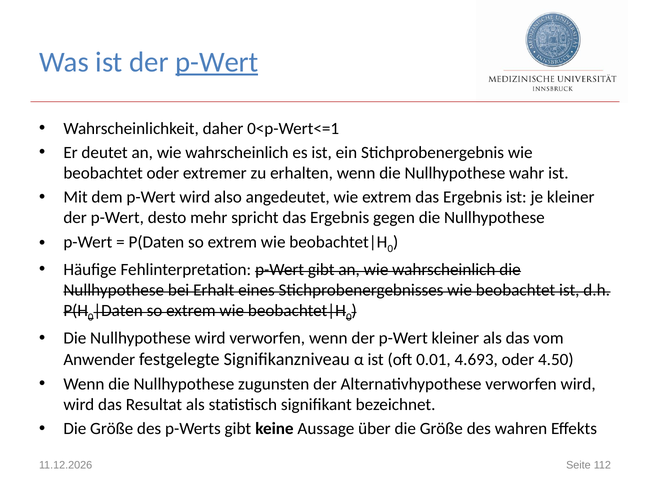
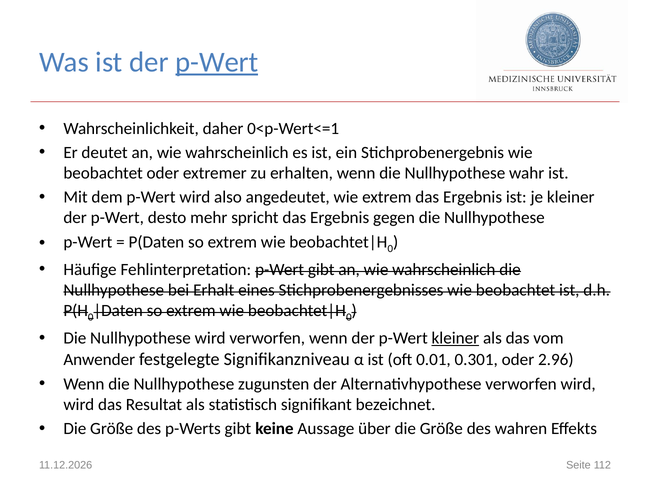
kleiner underline: none -> present (455, 339)
4.693: 4.693 -> 0.301 (476, 360)
4.50: 4.50 -> 2.96 (556, 360)
